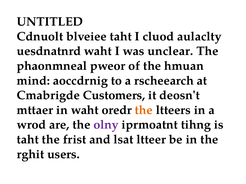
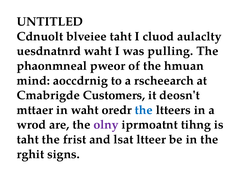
unclear: unclear -> pulling (170, 51)
the colour: orange -> blue (144, 110)
users: users -> signs (63, 155)
